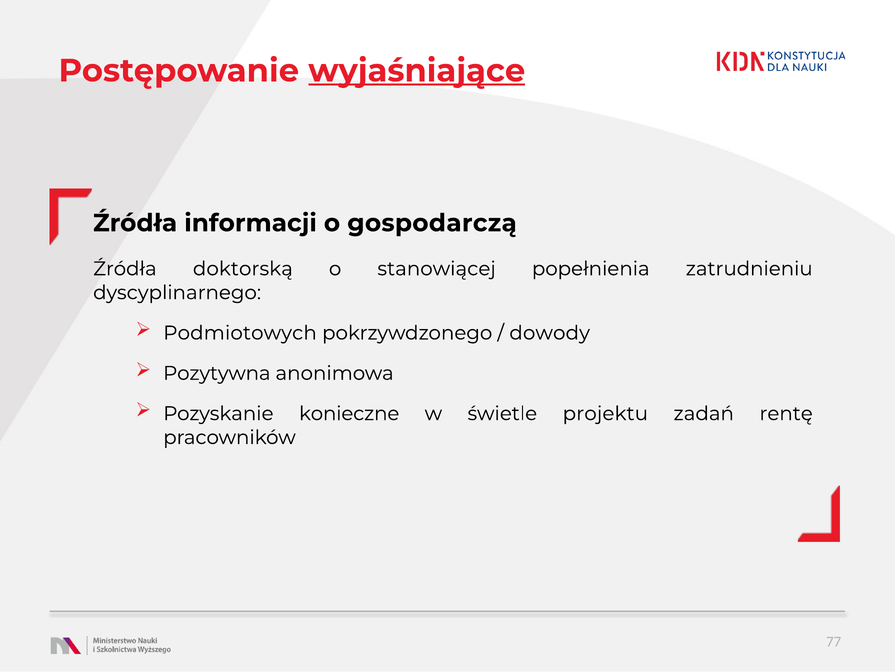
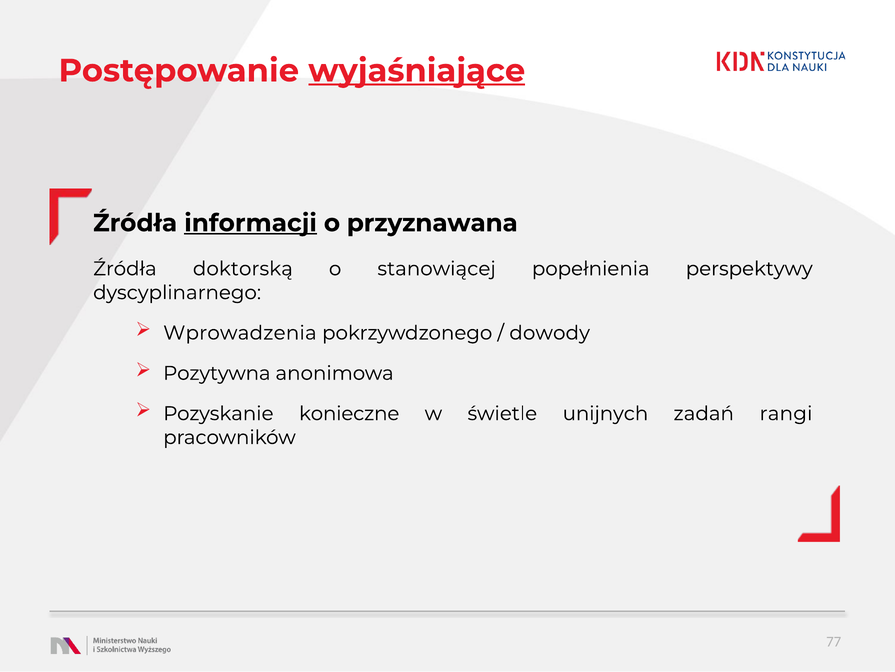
informacji underline: none -> present (251, 223)
gospodarczą: gospodarczą -> przyznawana (432, 223)
zatrudnieniu: zatrudnieniu -> perspektywy (749, 268)
Podmiotowych: Podmiotowych -> Wprowadzenia (240, 333)
projektu: projektu -> unijnych (605, 413)
rentę: rentę -> rangi (786, 413)
